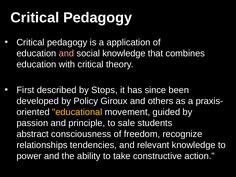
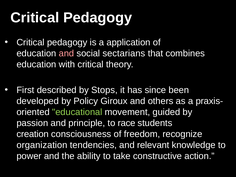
social knowledge: knowledge -> sectarians (124, 53)
educational colour: yellow -> light green (77, 112)
sale: sale -> race (127, 123)
abstract: abstract -> creation (33, 134)
relationships: relationships -> organization (42, 145)
